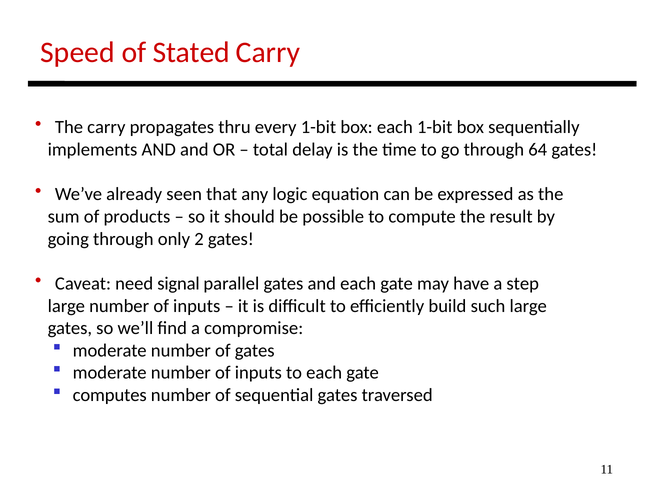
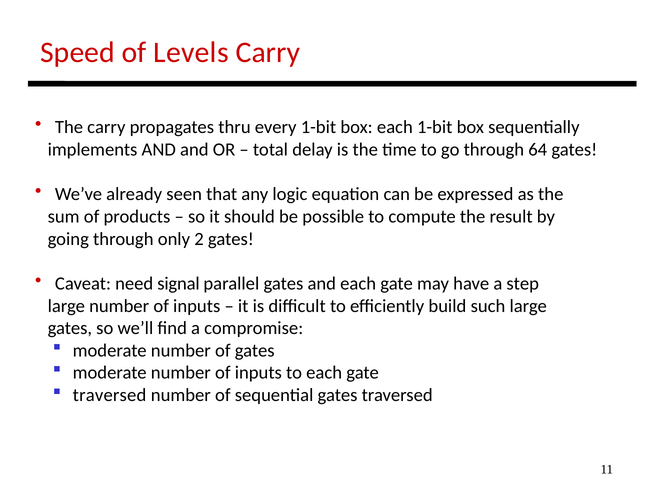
Stated: Stated -> Levels (191, 52)
computes: computes -> traversed (110, 396)
